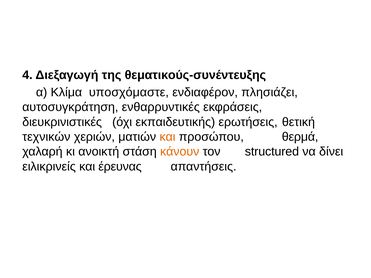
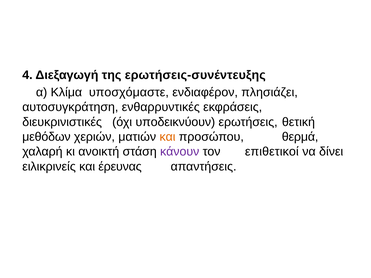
θεματικούς-συνέντευξης: θεματικούς-συνέντευξης -> ερωτήσεις-συνέντευξης (195, 75)
εκπαιδευτικής: εκπαιδευτικής -> υποδεικνύουν (175, 122)
τεχνικών: τεχνικών -> μεθόδων (46, 137)
κάνουν colour: orange -> purple (180, 152)
structured: structured -> επιθετικοί (272, 152)
